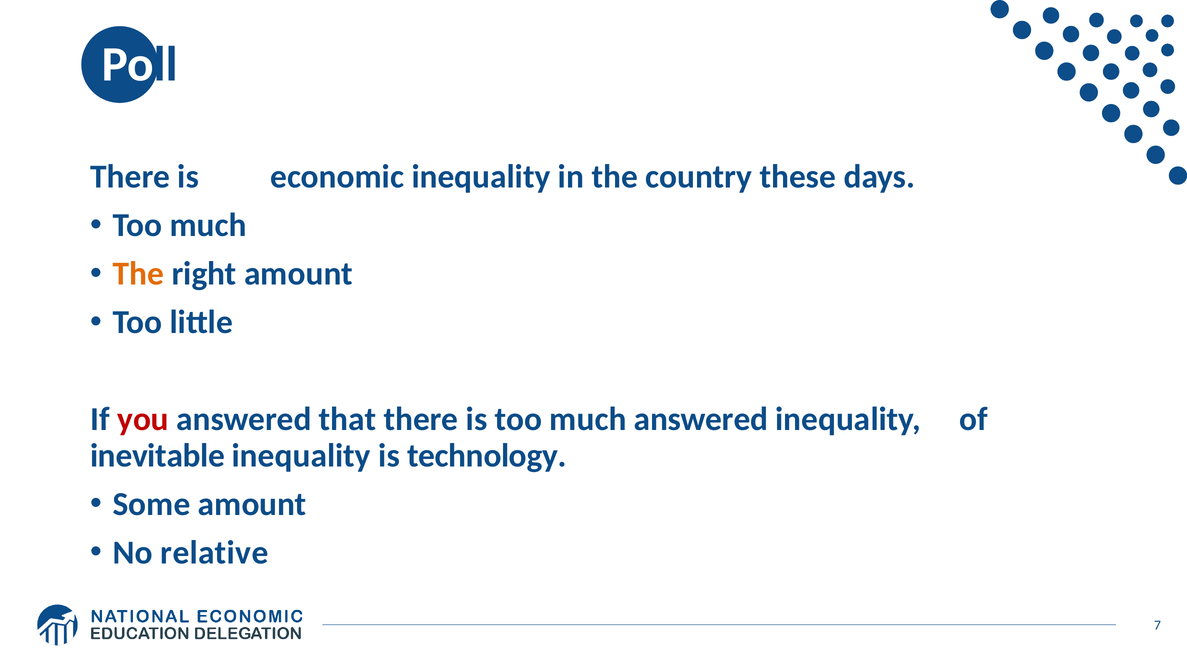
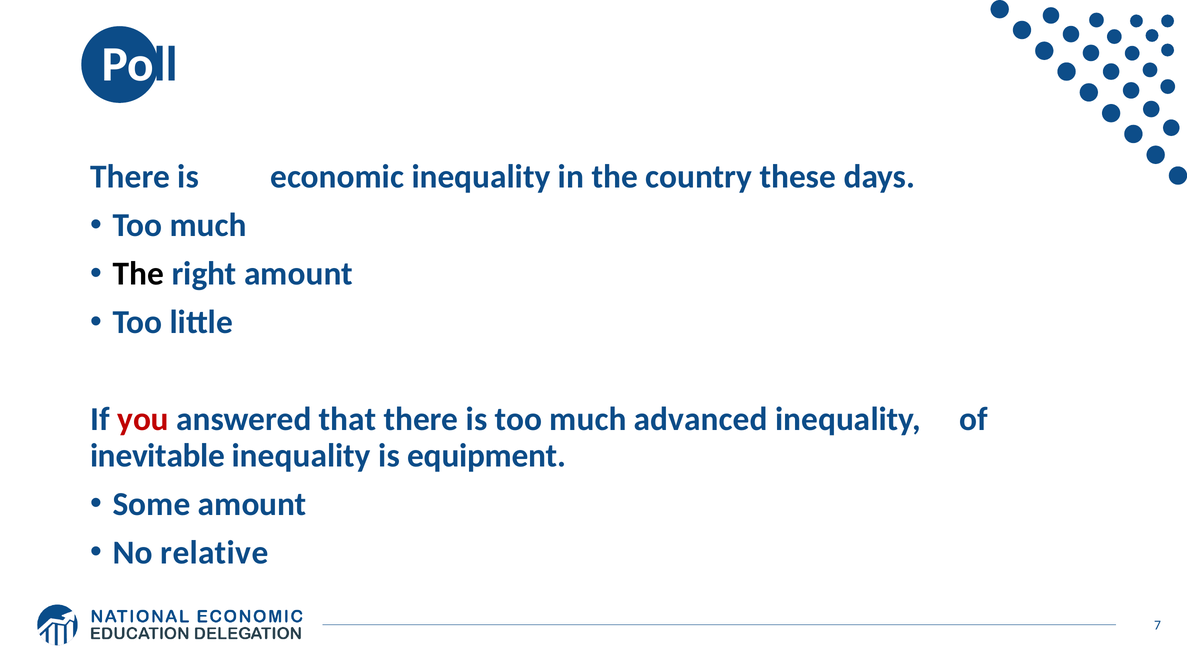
The colour: orange -> black (138, 274)
much answered: answered -> advanced (701, 419)
technology: technology -> equipment (487, 455)
